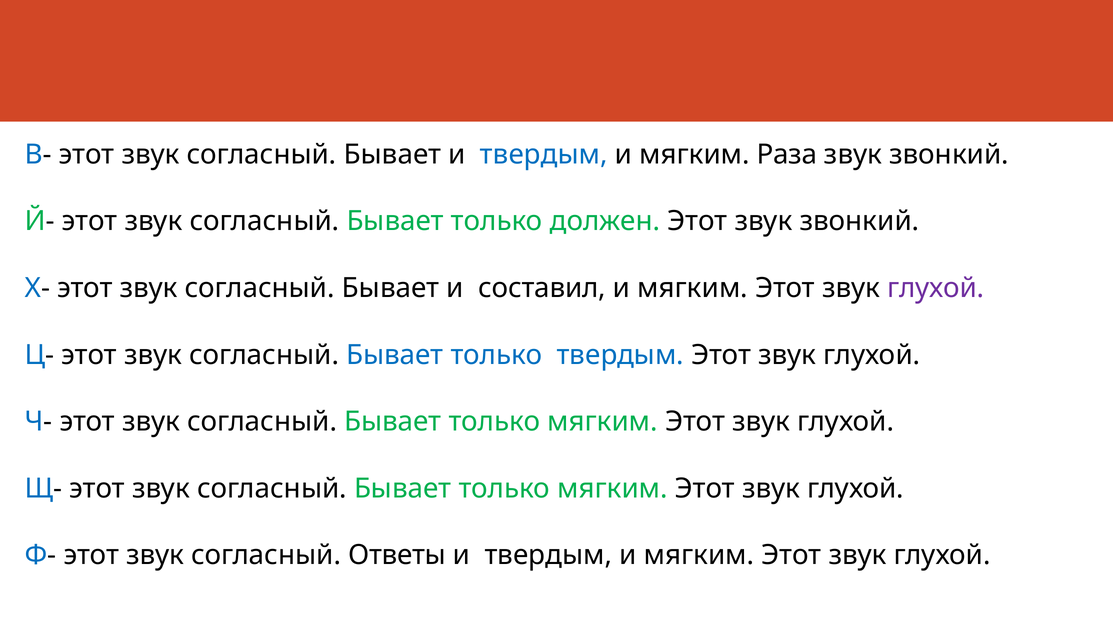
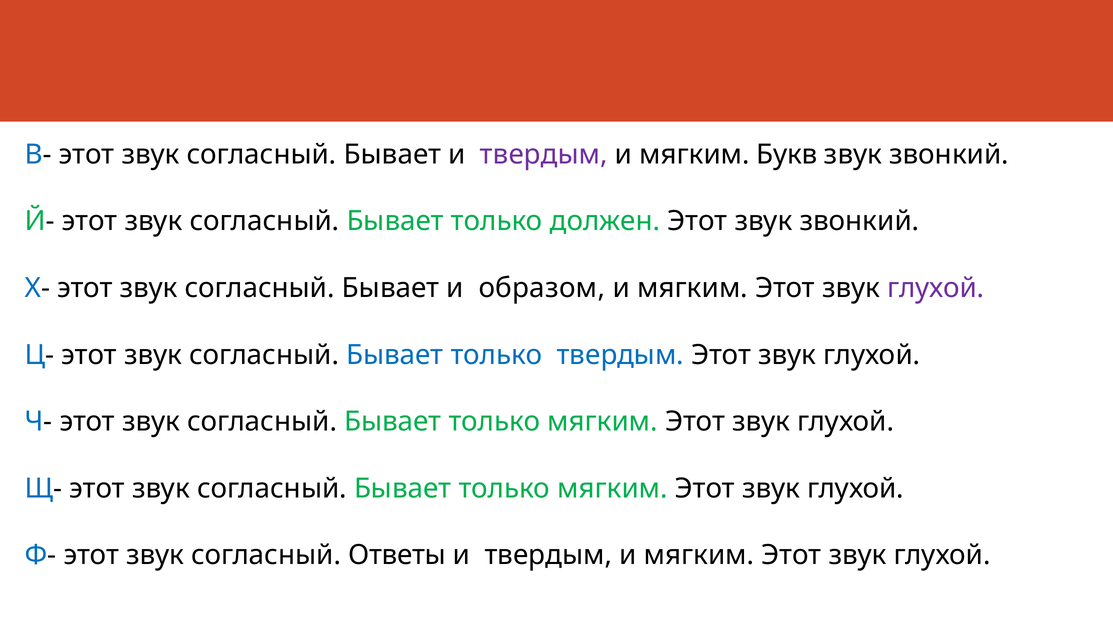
твердым colour: blue -> purple (544, 155)
Раза: Раза -> Букв (787, 155)
составил: составил -> образом (542, 288)
